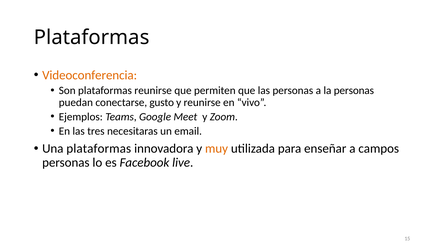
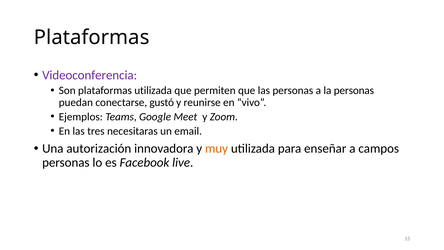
Videoconferencia colour: orange -> purple (90, 75)
plataformas reunirse: reunirse -> utilizada (153, 90)
gusto: gusto -> gustó (162, 102)
Una plataformas: plataformas -> autorización (99, 149)
